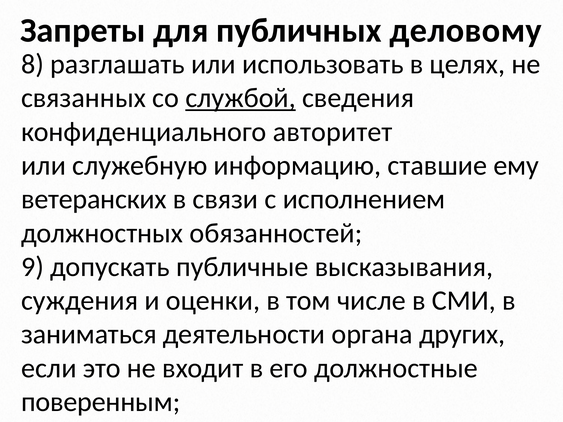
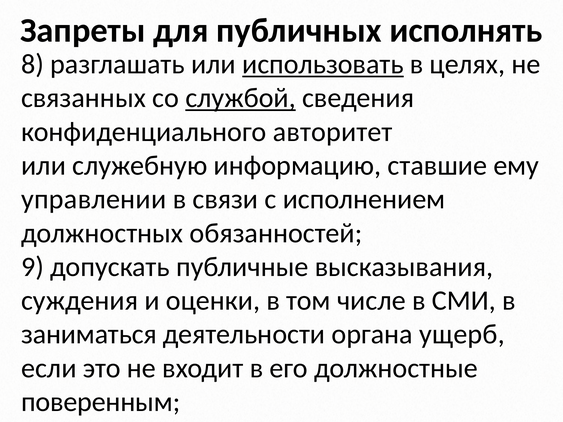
деловому: деловому -> исполнять (466, 30)
использовать underline: none -> present (323, 64)
ветеранских: ветеранских -> управлении (94, 199)
других: других -> ущерб (462, 335)
